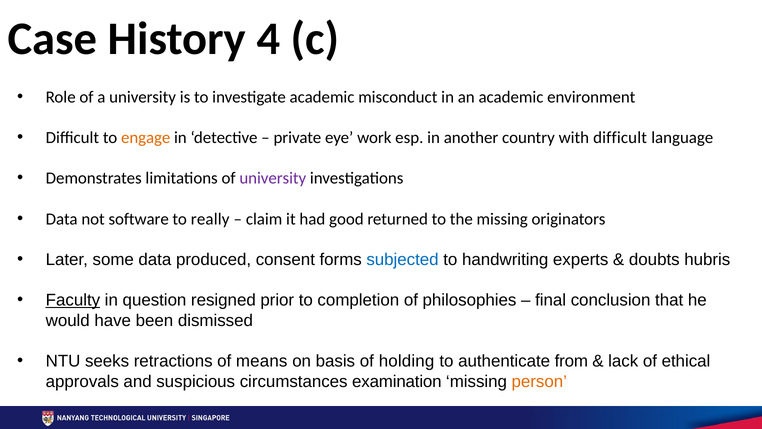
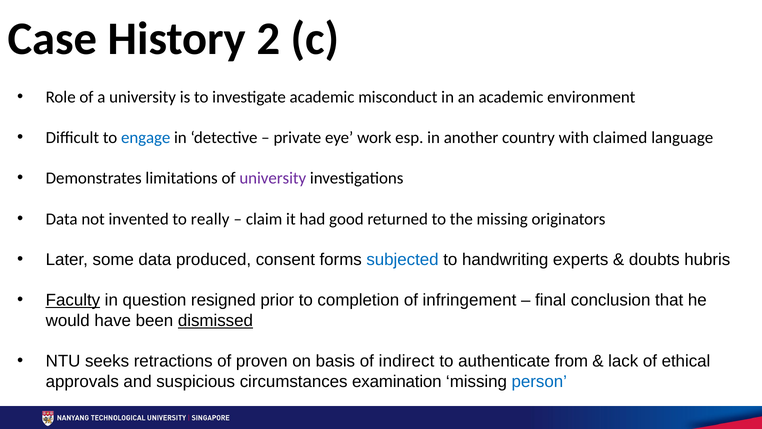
4: 4 -> 2 (268, 39)
engage colour: orange -> blue (146, 138)
with difficult: difficult -> claimed (620, 138)
software: software -> invented (139, 219)
philosophies: philosophies -> infringement (469, 300)
dismissed underline: none -> present (215, 320)
means: means -> proven (262, 361)
holding: holding -> indirect (407, 361)
person colour: orange -> blue (539, 381)
